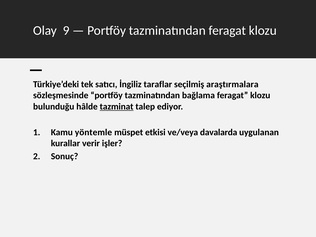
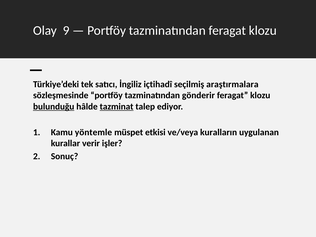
taraflar: taraflar -> içtihadî (158, 84)
bağlama: bağlama -> gönderir (198, 95)
bulunduğu underline: none -> present (54, 107)
davalarda: davalarda -> kuralların (219, 132)
